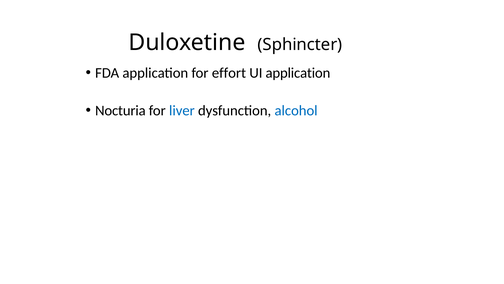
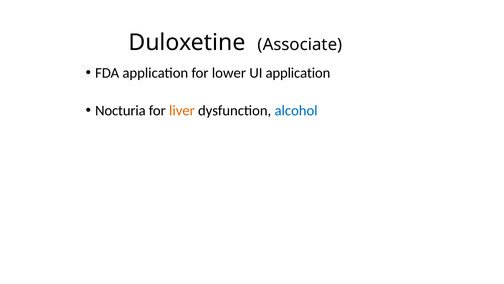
Sphincter: Sphincter -> Associate (300, 44)
effort: effort -> lower (229, 73)
liver colour: blue -> orange (182, 110)
